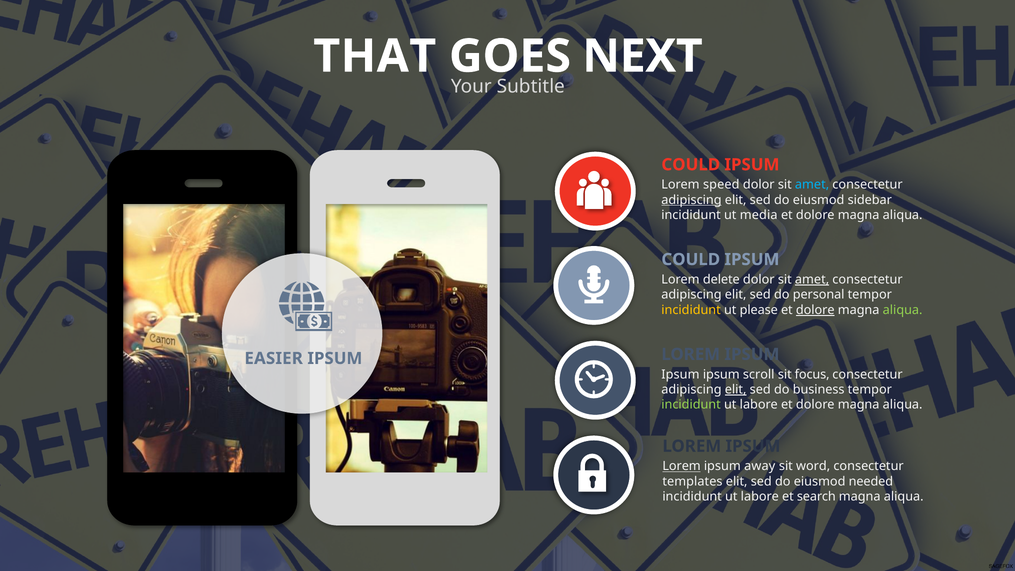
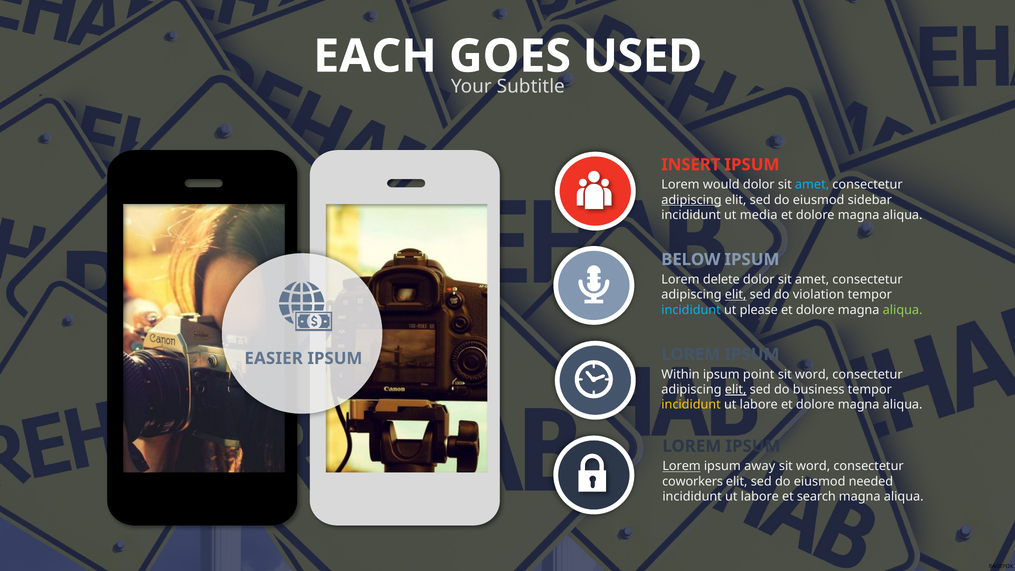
THAT: THAT -> EACH (375, 56)
NEXT: NEXT -> USED (642, 56)
COULD: COULD -> INSERT (691, 165)
speed: speed -> would (721, 185)
COULD: COULD -> BELOW (691, 259)
amet underline: present -> none (812, 279)
elit underline: none -> present (736, 295)
personal: personal -> violation (819, 295)
incididunt colour: yellow -> light blue (691, 310)
dolore underline: present -> none (815, 310)
Ipsum: Ipsum -> Within (680, 374)
scroll: scroll -> point (759, 374)
focus: focus -> word (812, 374)
incididunt colour: light green -> yellow (691, 405)
templates: templates -> coworkers (693, 481)
